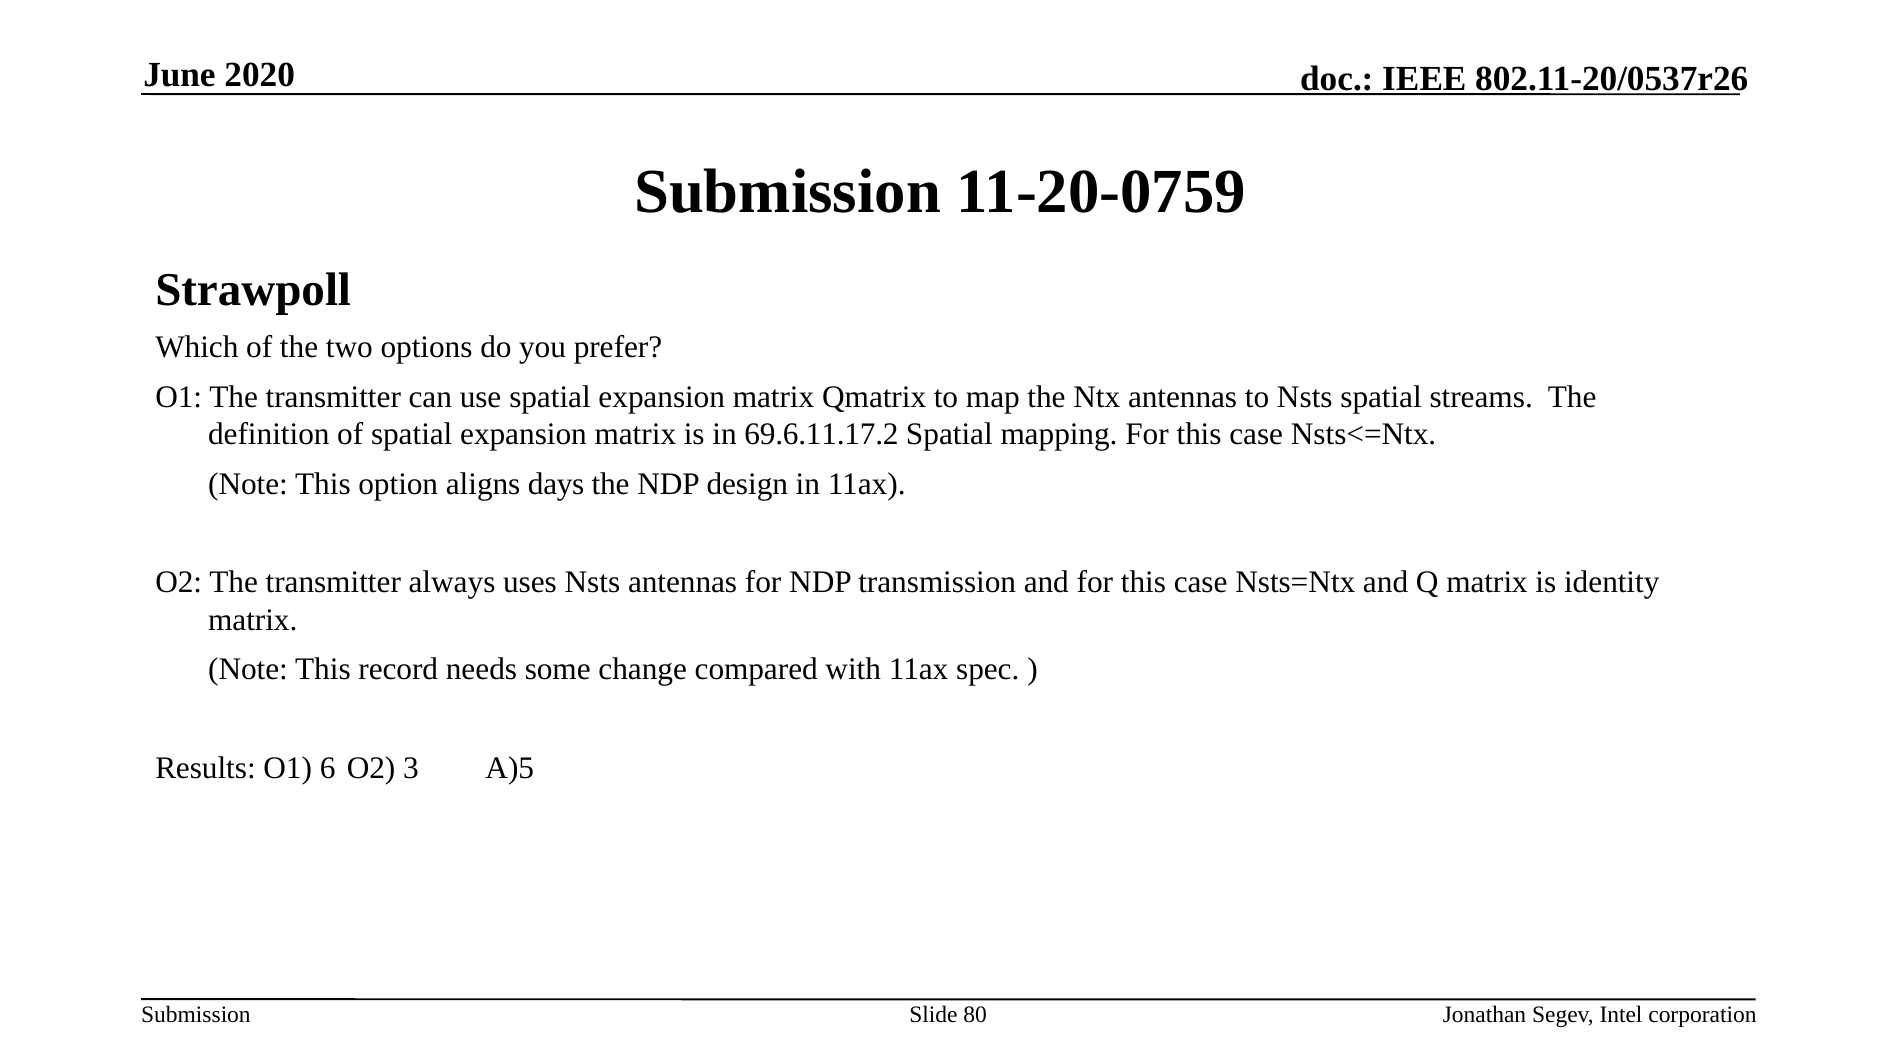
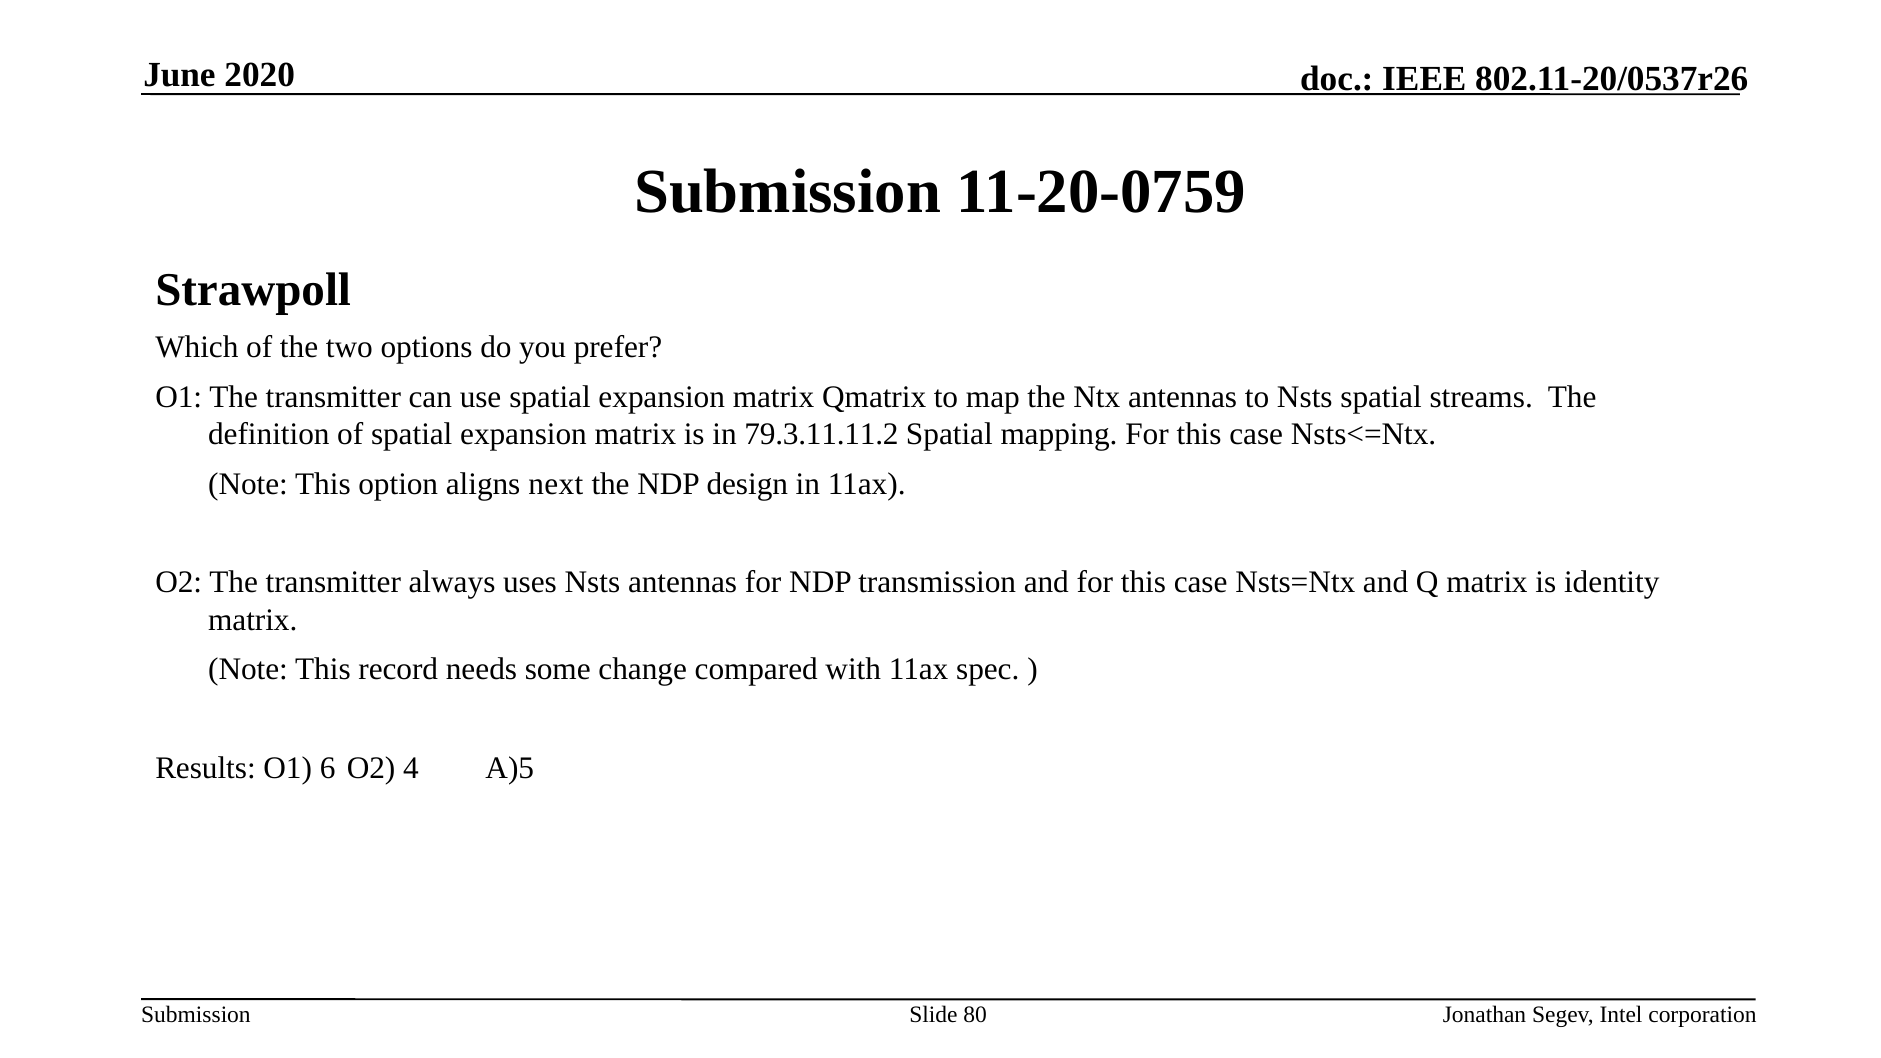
69.6.11.17.2: 69.6.11.17.2 -> 79.3.11.11.2 (822, 435)
days: days -> next (556, 484)
3: 3 -> 4 (411, 768)
